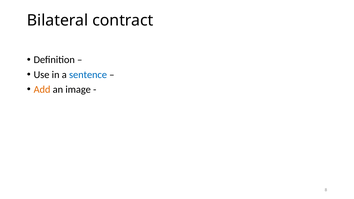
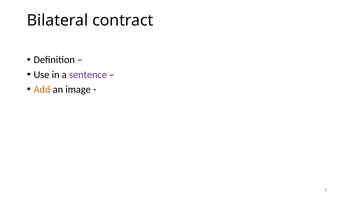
sentence colour: blue -> purple (88, 75)
